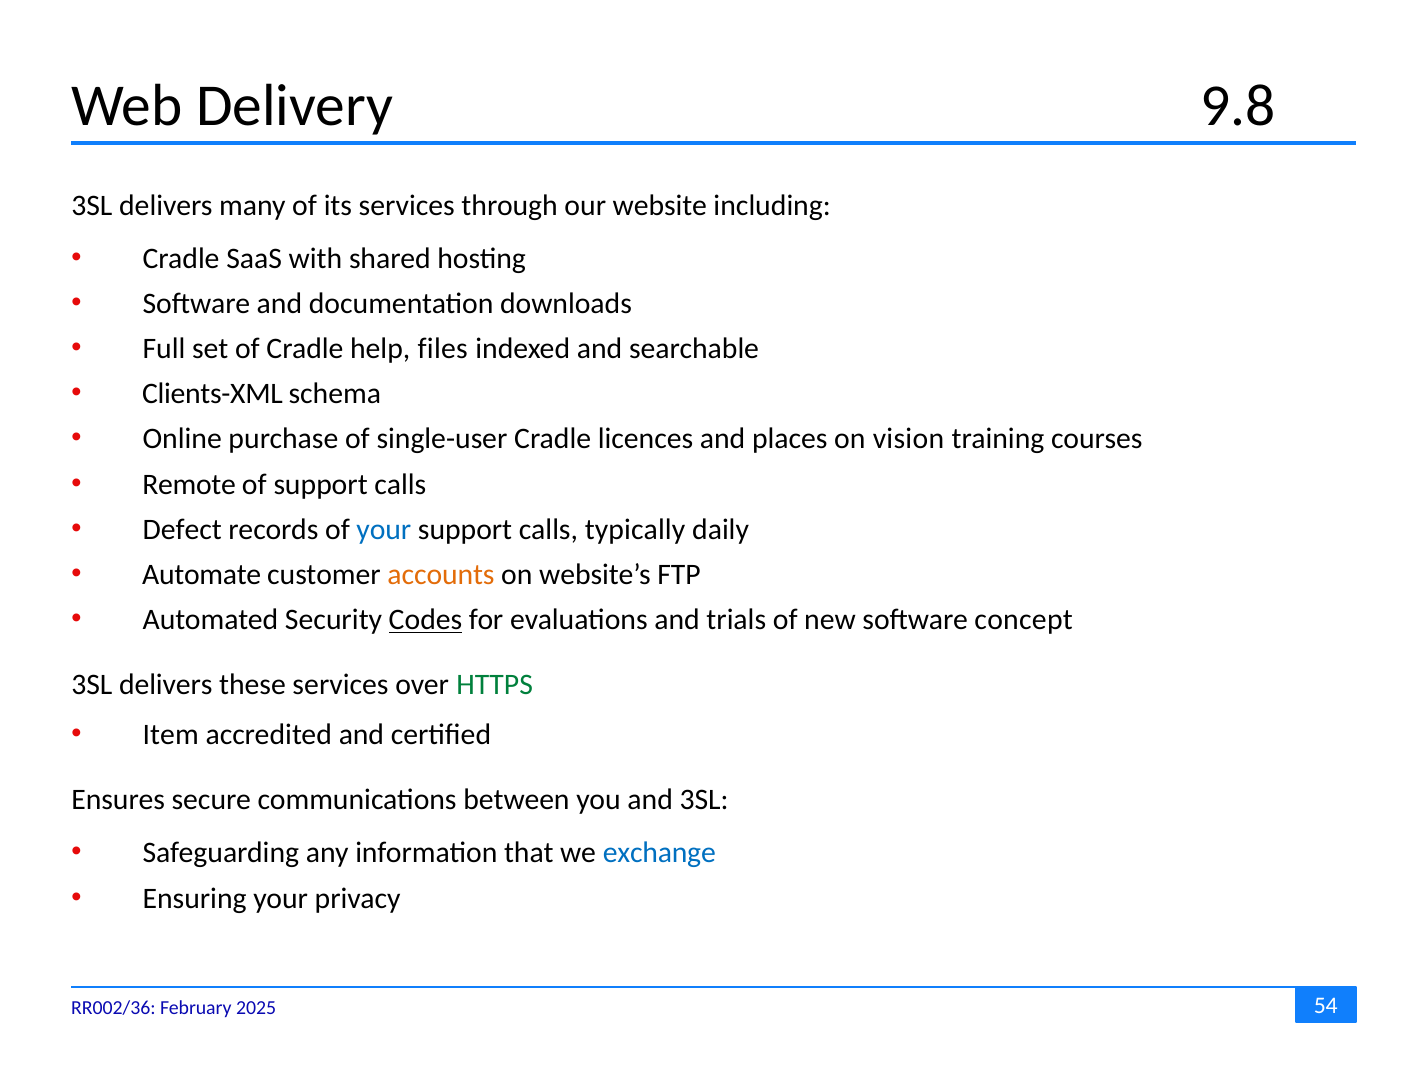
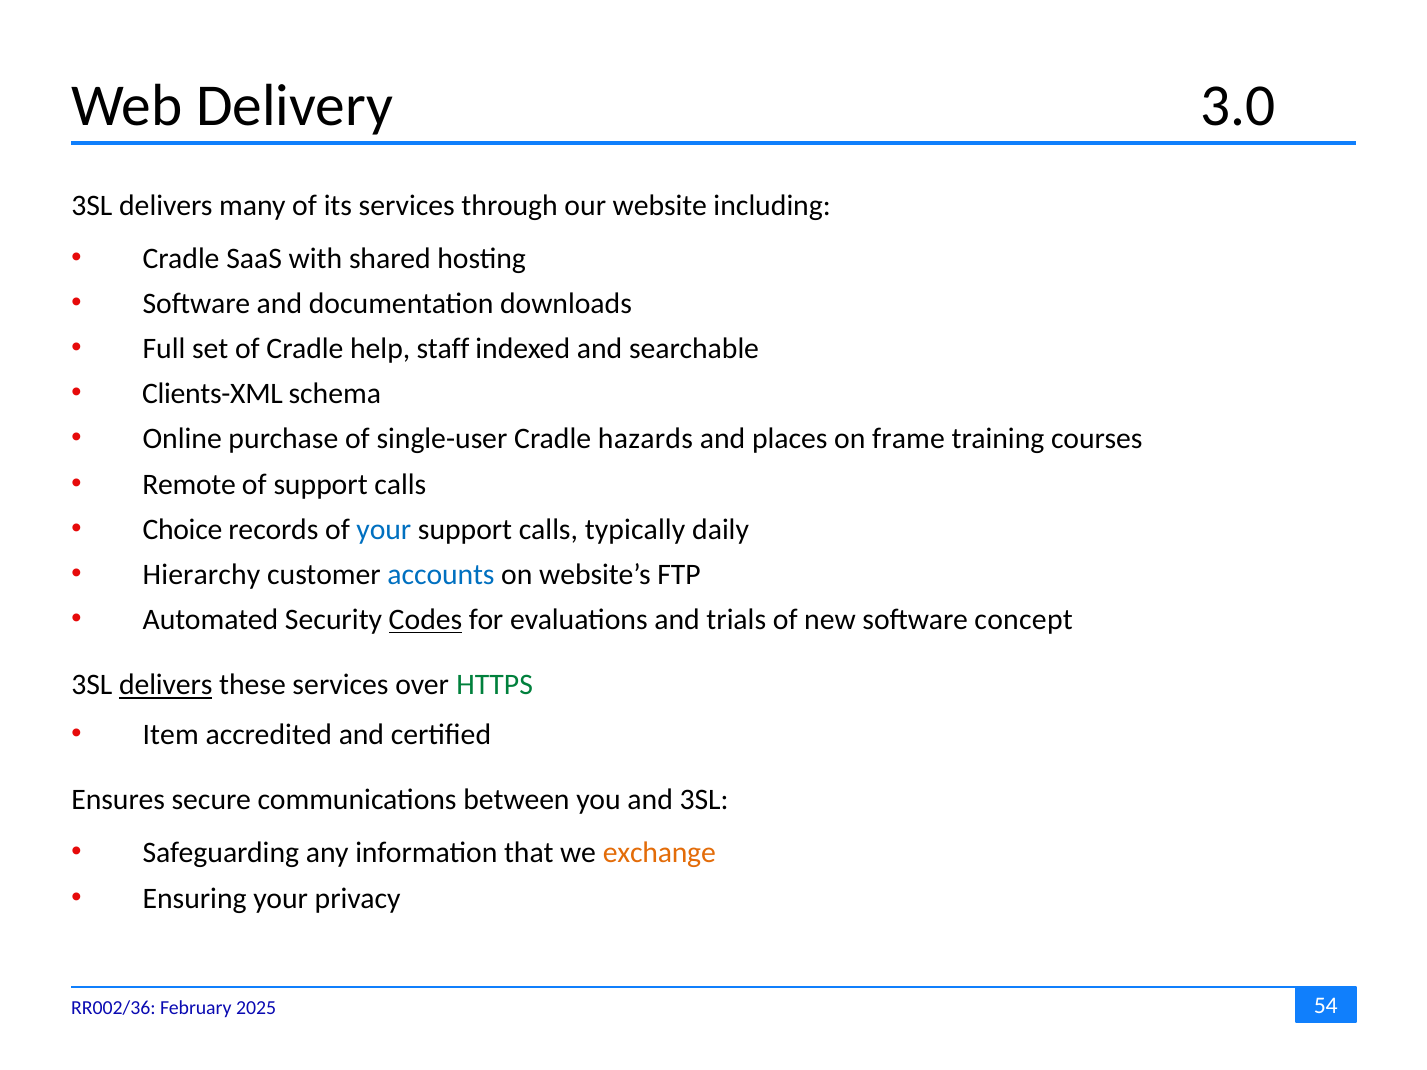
9.8: 9.8 -> 3.0 (1238, 106)
files: files -> staff (443, 349)
licences: licences -> hazards (645, 439)
vision: vision -> frame (909, 439)
Defect: Defect -> Choice (182, 530)
Automate: Automate -> Hierarchy (201, 575)
accounts colour: orange -> blue (441, 575)
delivers underline: none -> present (166, 685)
exchange colour: blue -> orange (659, 853)
